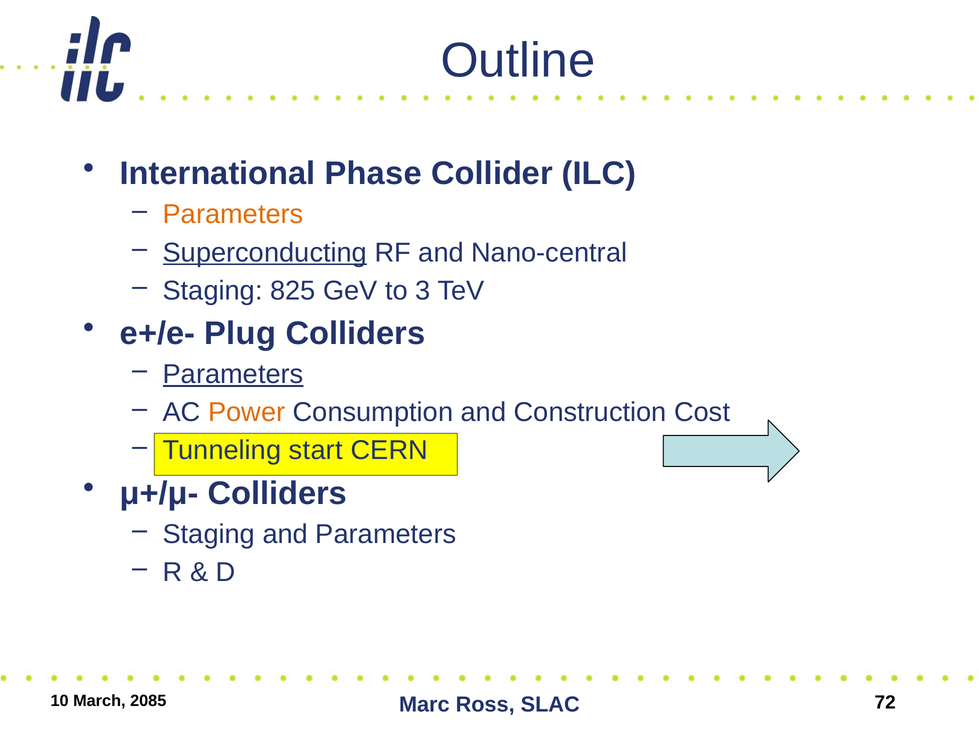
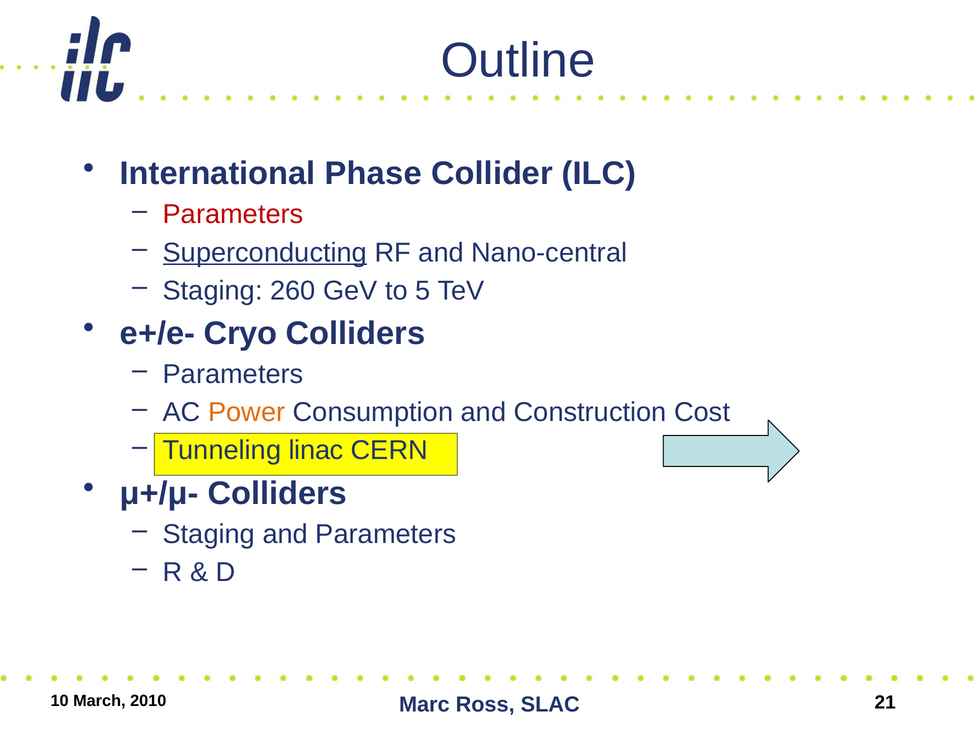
Parameters colour: orange -> red (233, 215)
825: 825 -> 260 (293, 291)
3: 3 -> 5 (423, 291)
Plug: Plug -> Cryo (241, 334)
Parameters underline: present -> none (233, 374)
start: start -> linac (316, 451)
2085: 2085 -> 2010 (148, 701)
72: 72 -> 21 (885, 703)
